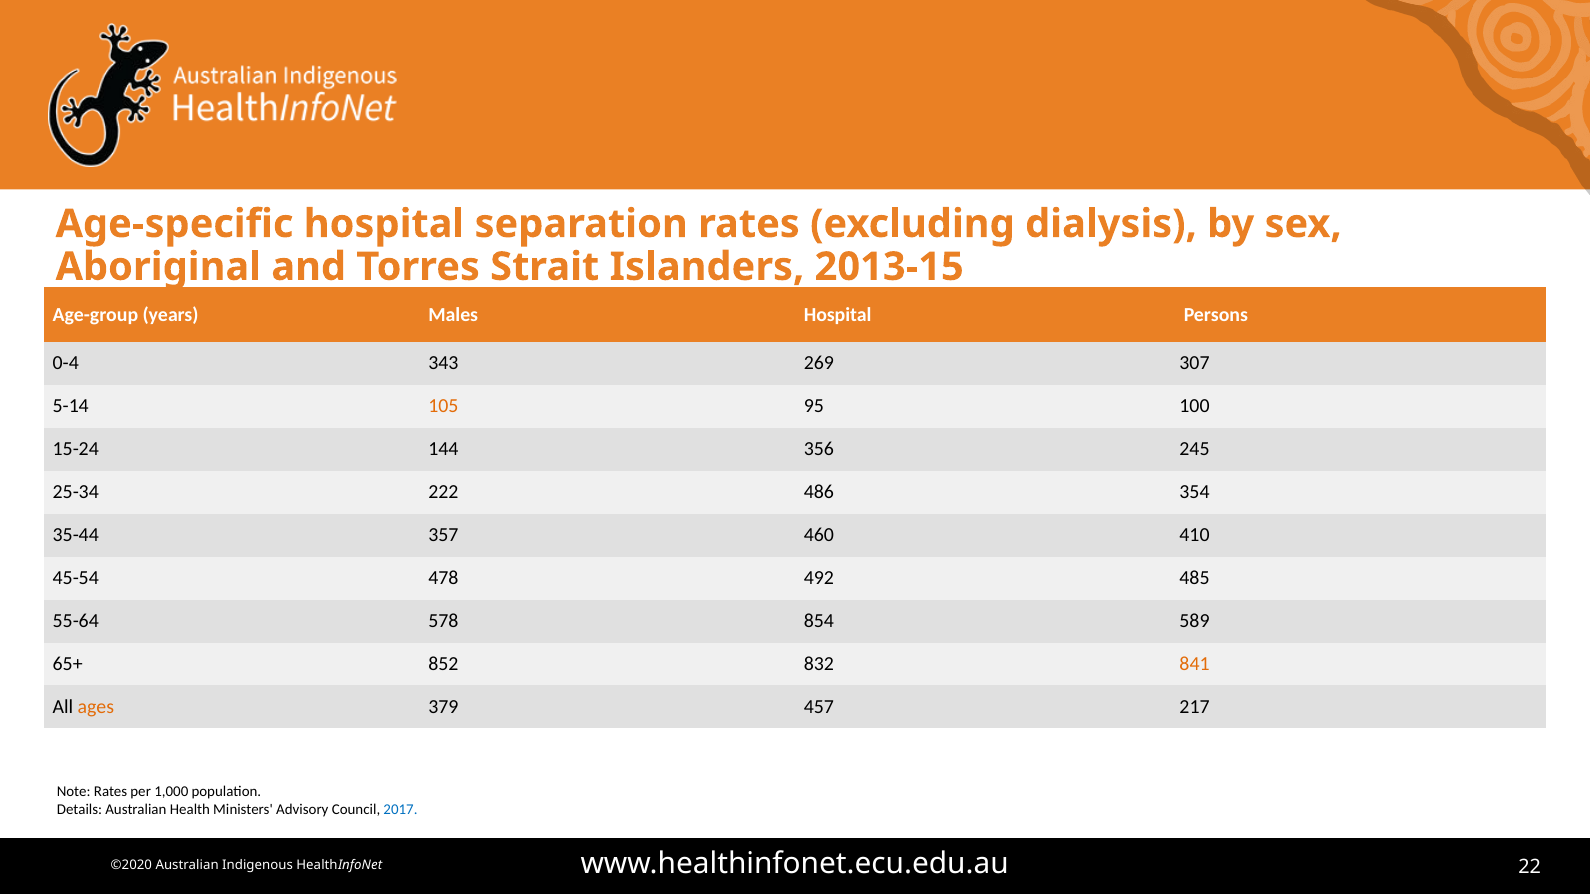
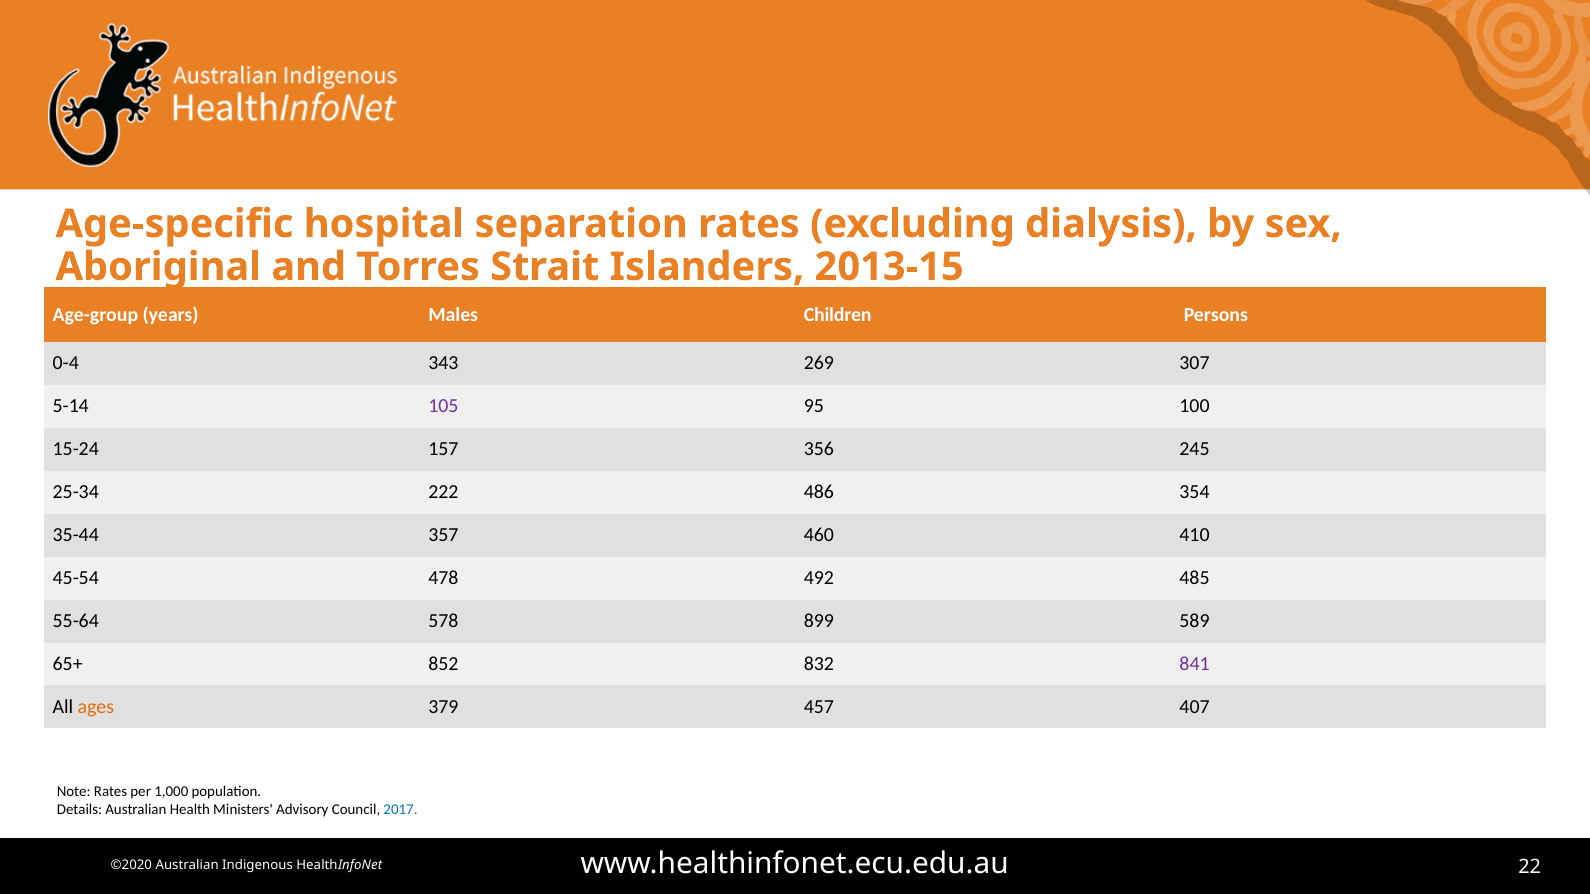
Males Hospital: Hospital -> Children (838, 315)
105 colour: orange -> purple (443, 406)
144: 144 -> 157 (443, 449)
854: 854 -> 899 (819, 621)
841 colour: orange -> purple (1195, 664)
217: 217 -> 407 (1195, 707)
